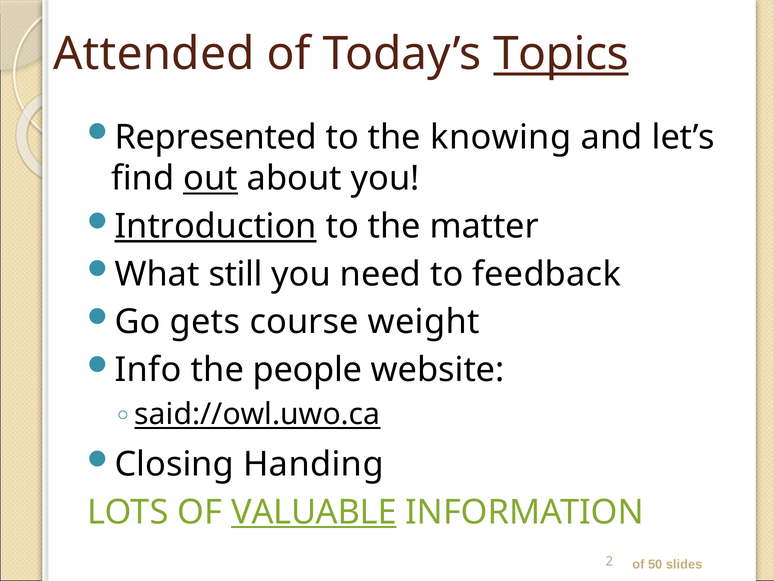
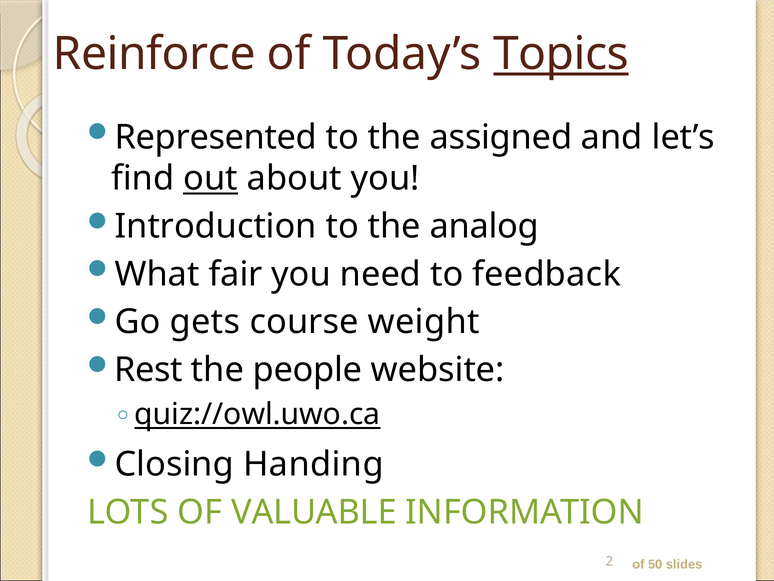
Attended: Attended -> Reinforce (154, 54)
knowing: knowing -> assigned (501, 137)
Introduction underline: present -> none (216, 226)
matter: matter -> analog (484, 226)
still: still -> fair (236, 274)
Info: Info -> Rest (149, 370)
said://owl.uwo.ca: said://owl.uwo.ca -> quiz://owl.uwo.ca (257, 414)
VALUABLE underline: present -> none (314, 512)
